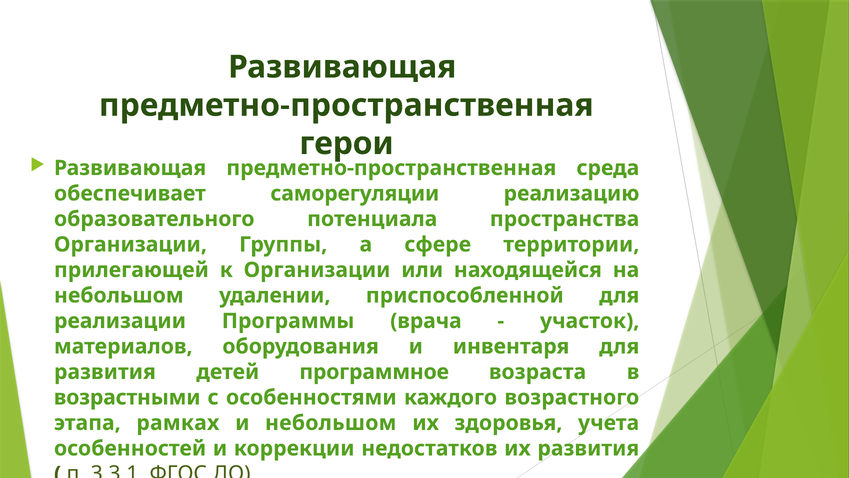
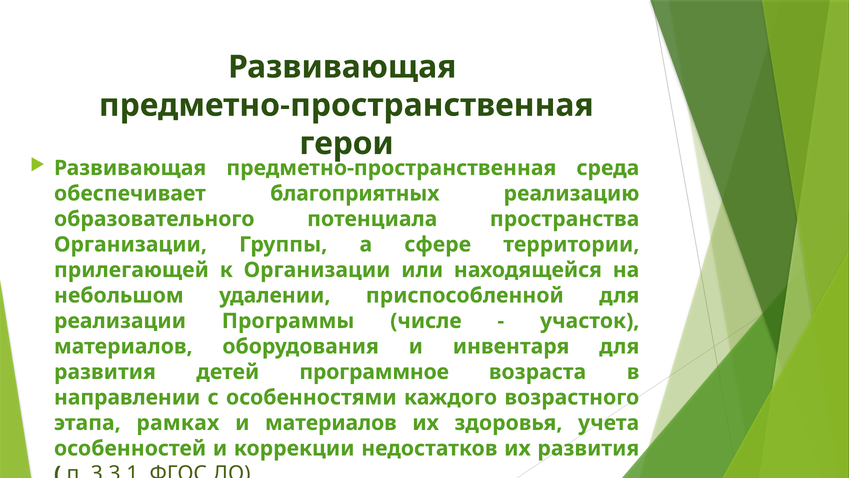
саморегуляции: саморегуляции -> благоприятных (355, 193)
врача: врача -> числе (426, 321)
возрастными: возрастными -> направлении (127, 397)
и небольшом: небольшом -> материалов (331, 423)
